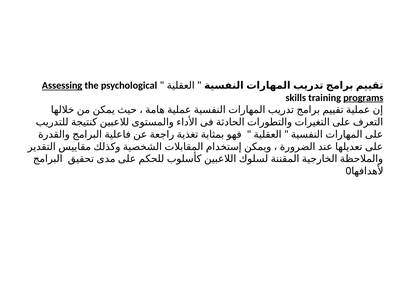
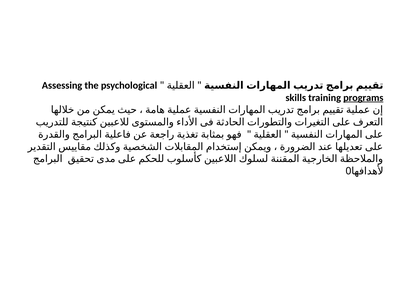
Assessing underline: present -> none (62, 85)
